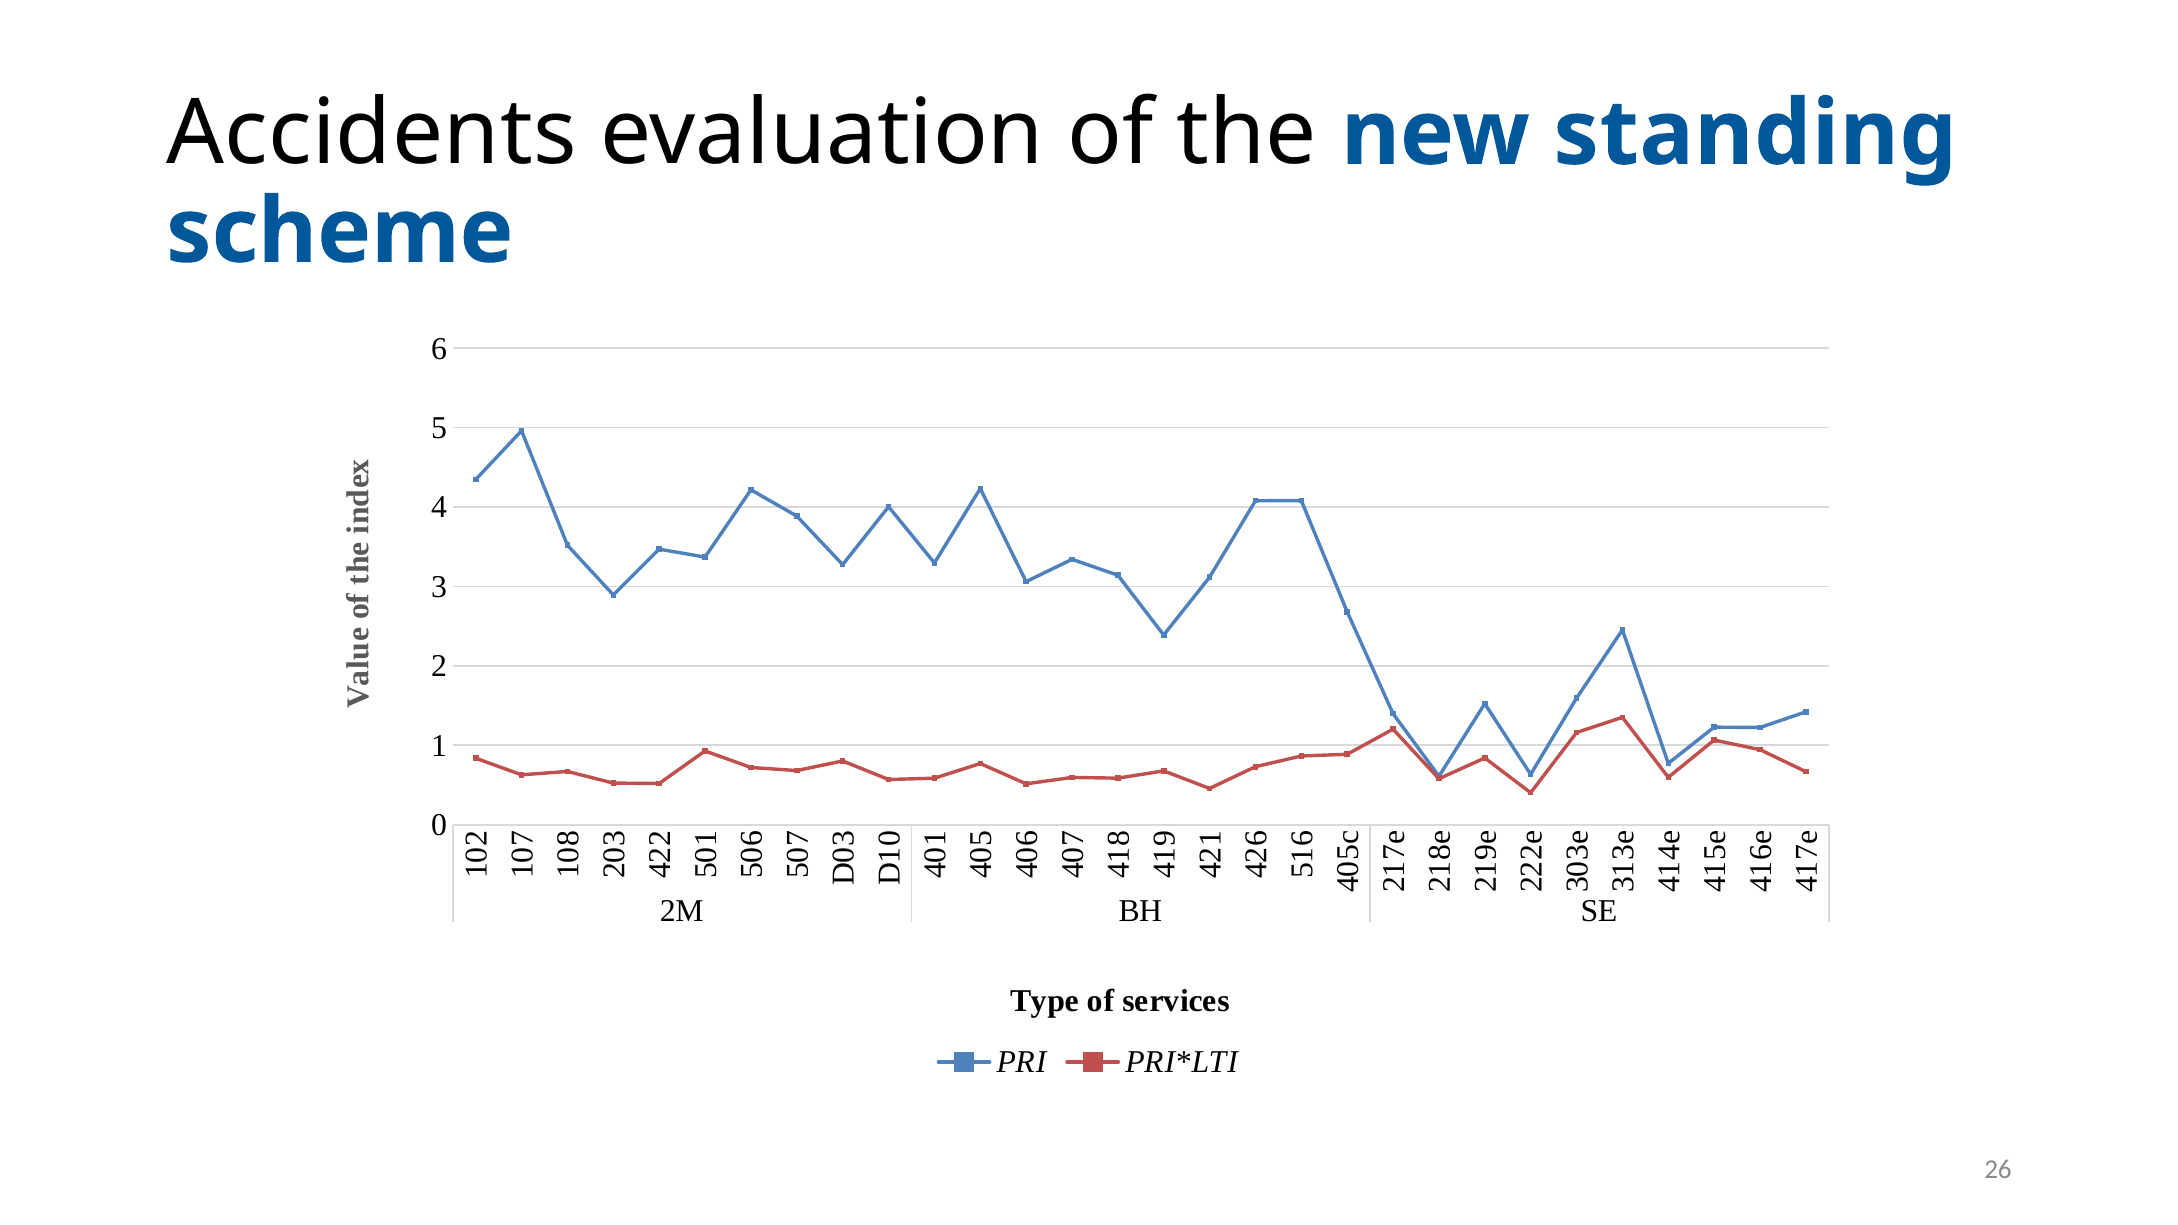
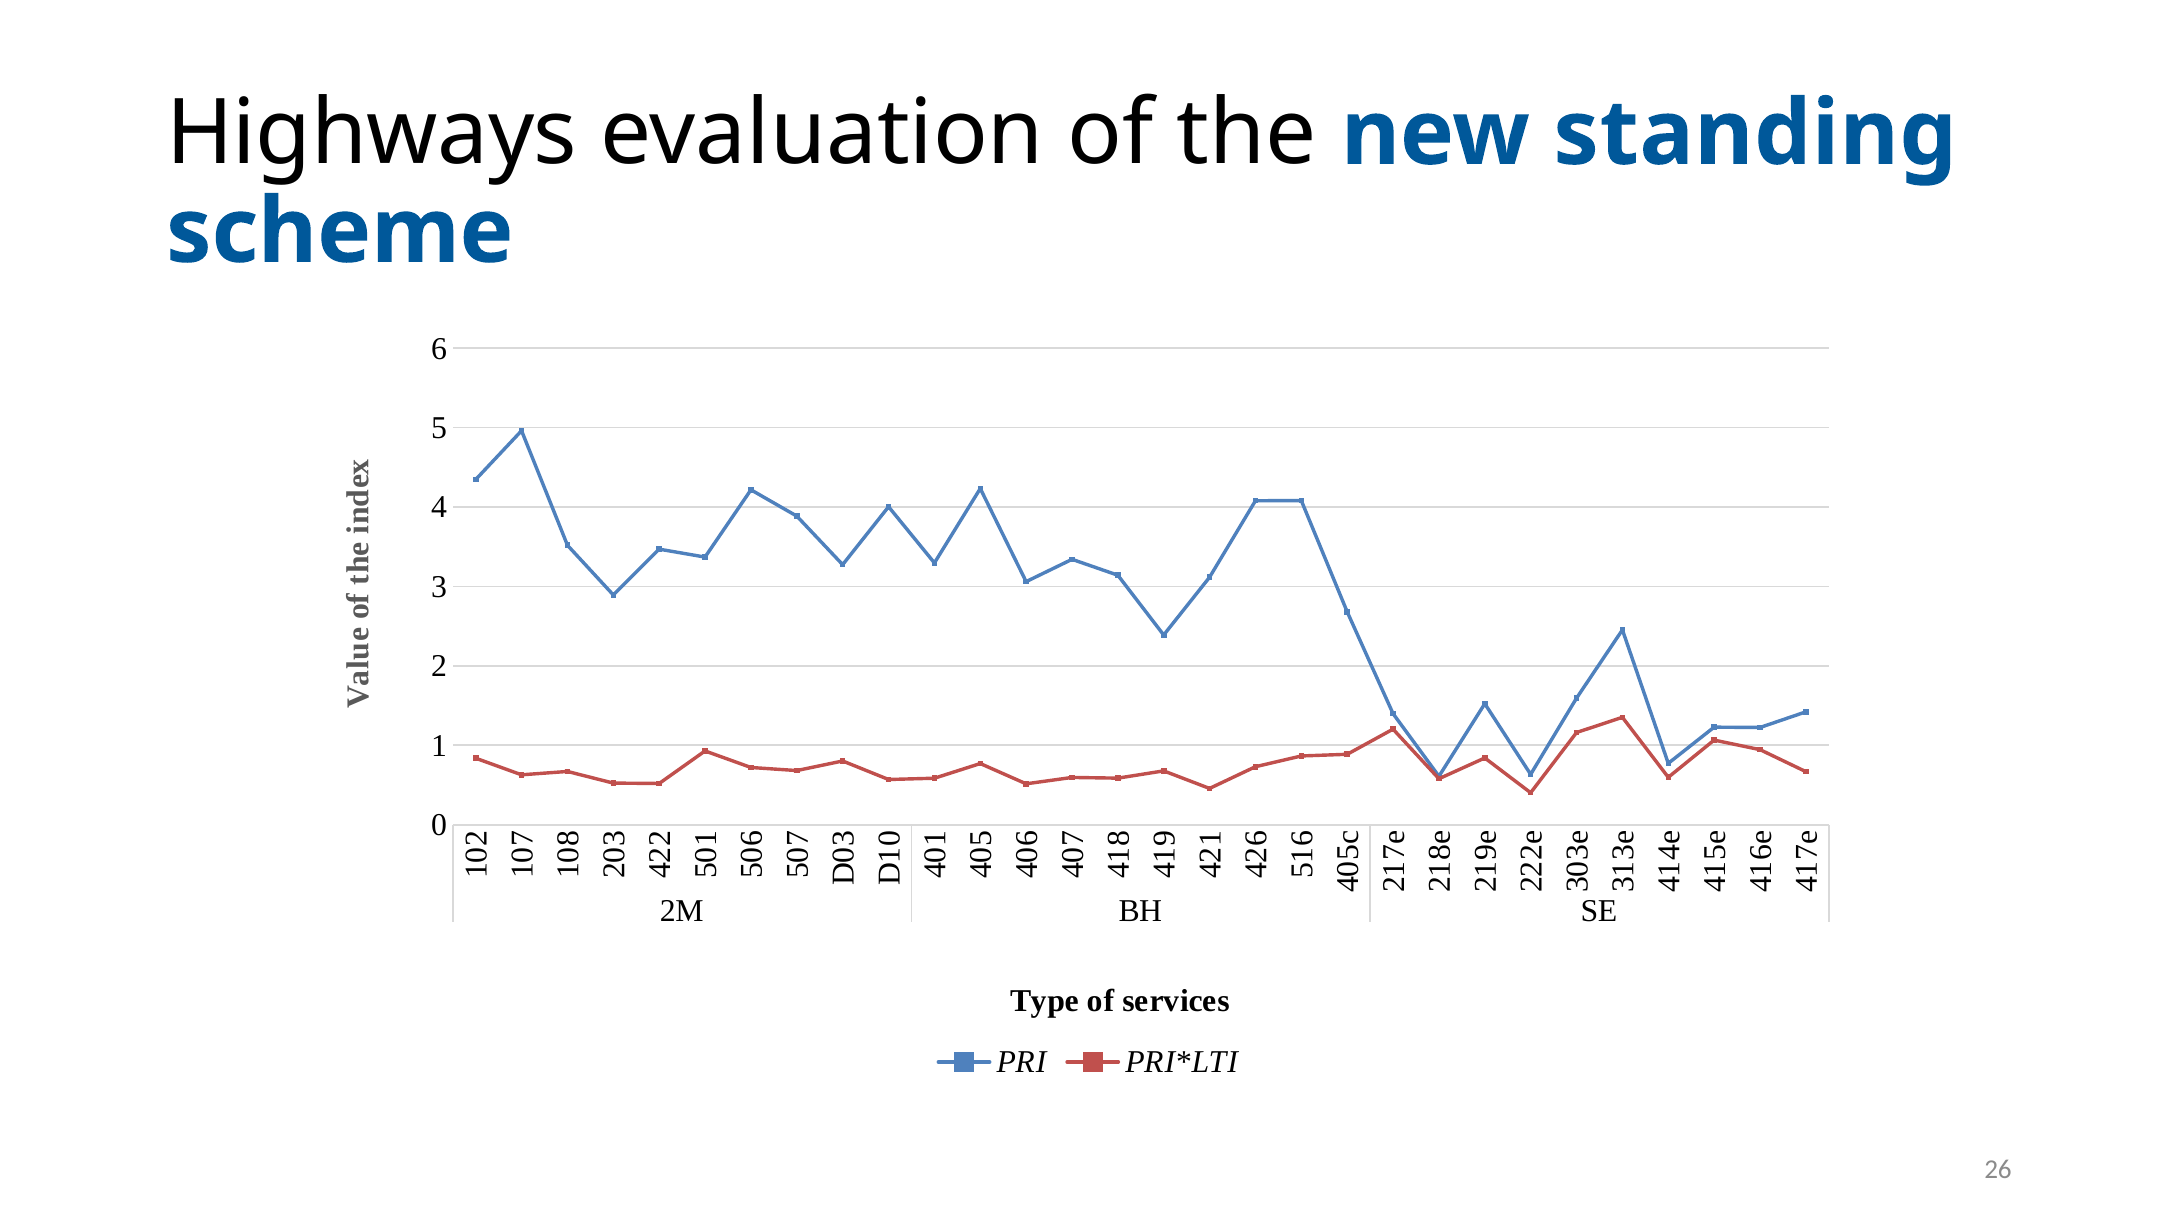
Accidents: Accidents -> Highways (372, 134)
